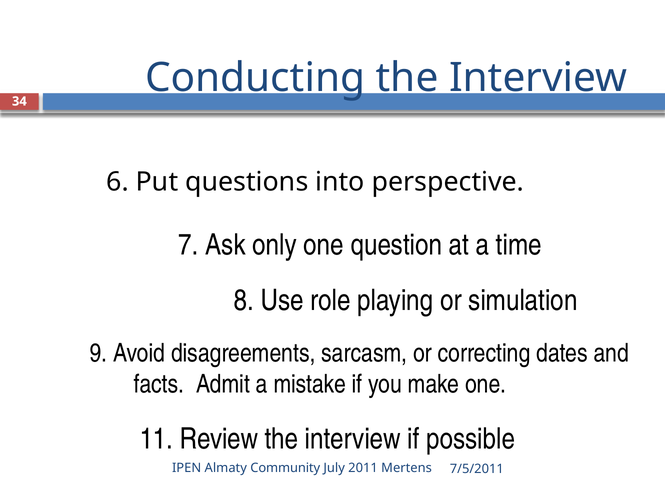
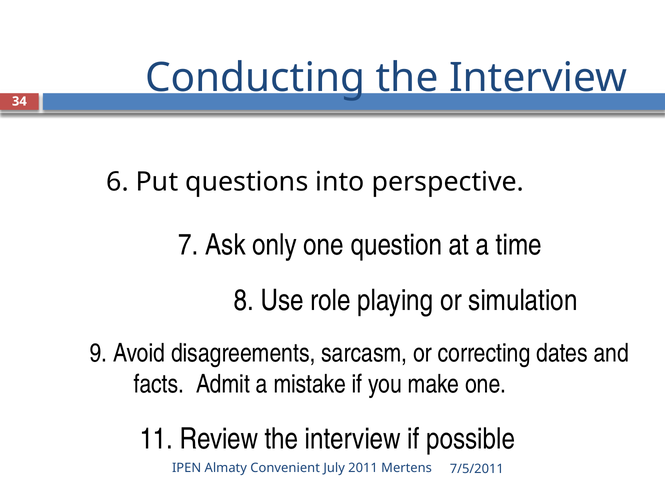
Community: Community -> Convenient (285, 468)
